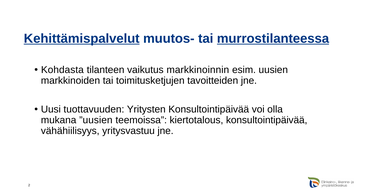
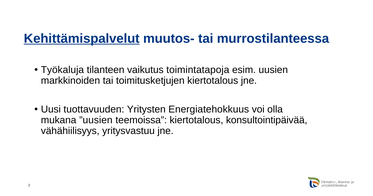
murrostilanteessa underline: present -> none (273, 39)
Kohdasta: Kohdasta -> Työkaluja (62, 70)
markkinoinnin: markkinoinnin -> toimintatapoja (198, 70)
toimitusketjujen tavoitteiden: tavoitteiden -> kiertotalous (213, 81)
Yritysten Konsultointipäivää: Konsultointipäivää -> Energiatehokkuus (209, 109)
